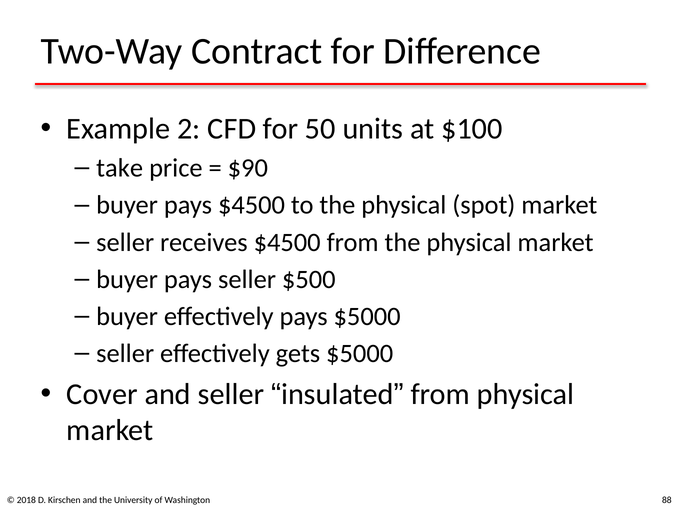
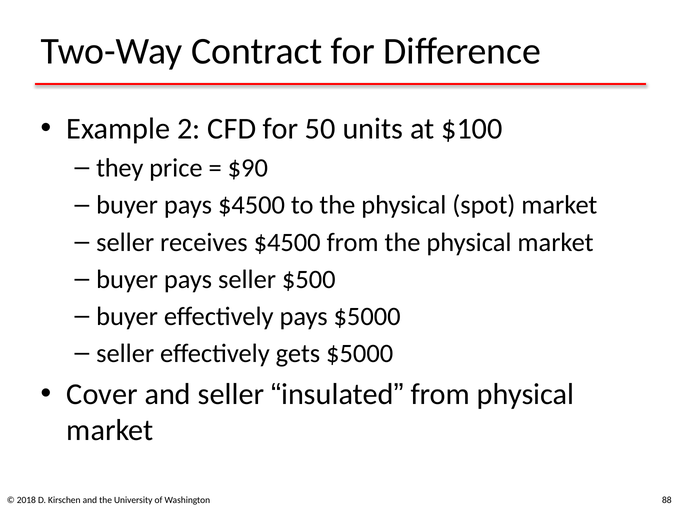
take: take -> they (120, 168)
